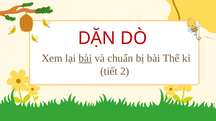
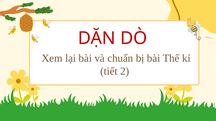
bài underline: present -> none (85, 58)
